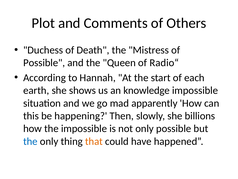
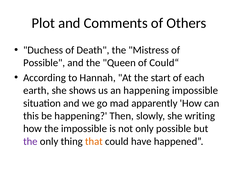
Radio“: Radio“ -> Could“ (164, 63)
an knowledge: knowledge -> happening (146, 90)
billions: billions -> writing (200, 116)
the colour: blue -> purple (30, 141)
